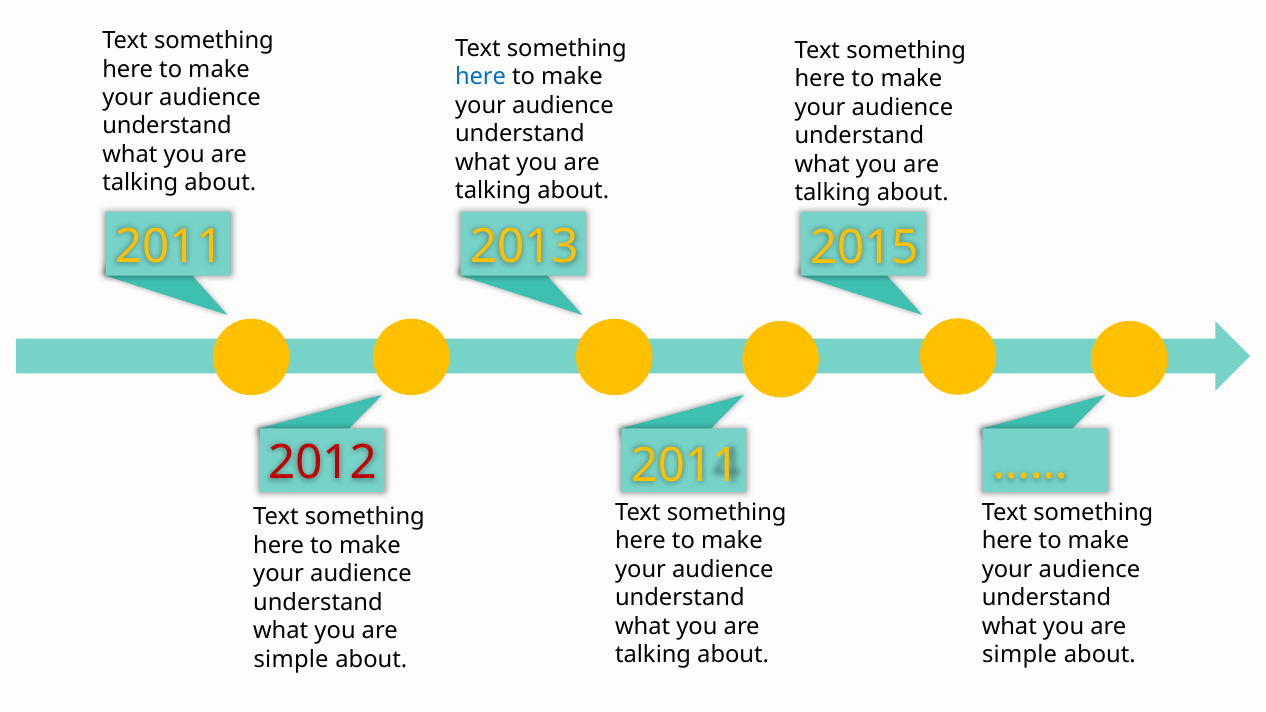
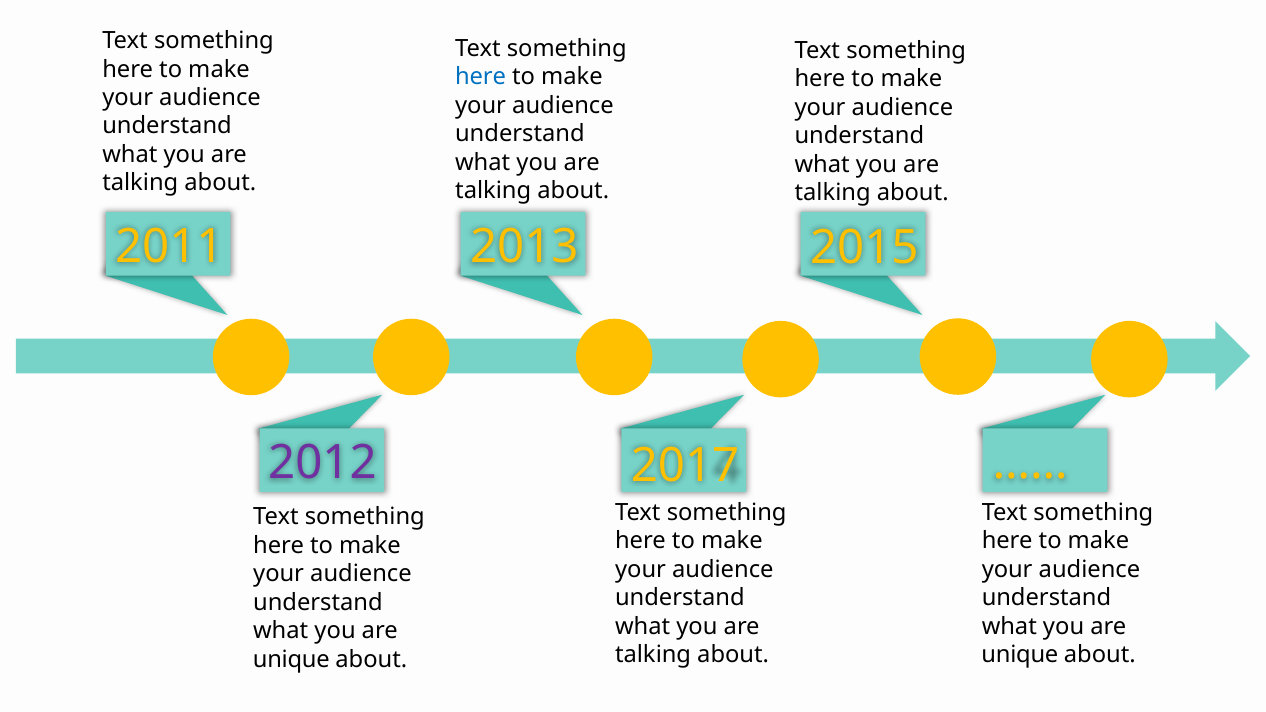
2012 colour: red -> purple (322, 463)
2011: 2011 -> 2017 (685, 465)
simple: simple -> unique (1020, 655)
simple: simple -> unique (291, 659)
